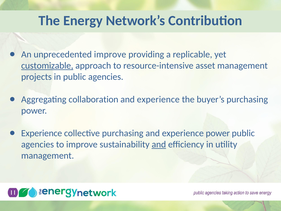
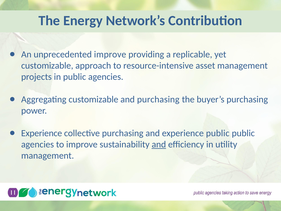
customizable underline: present -> none (47, 66)
Aggregating collaboration: collaboration -> customizable (93, 99)
experience: experience -> purchasing (158, 99)
experience power: power -> public (218, 133)
